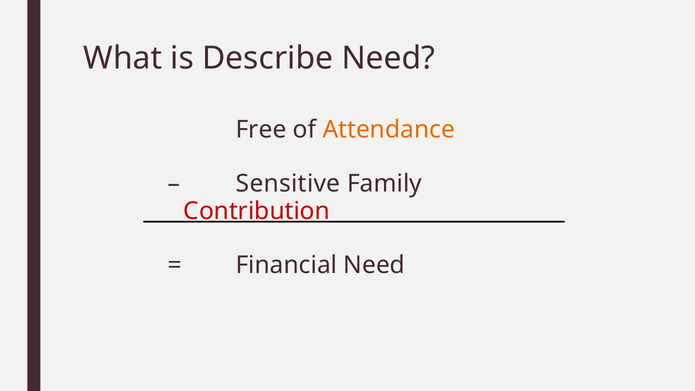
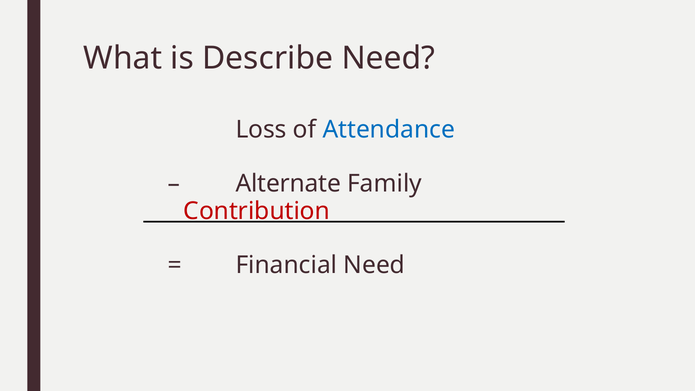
Free: Free -> Loss (261, 130)
Attendance colour: orange -> blue (389, 130)
Sensitive: Sensitive -> Alternate (288, 183)
